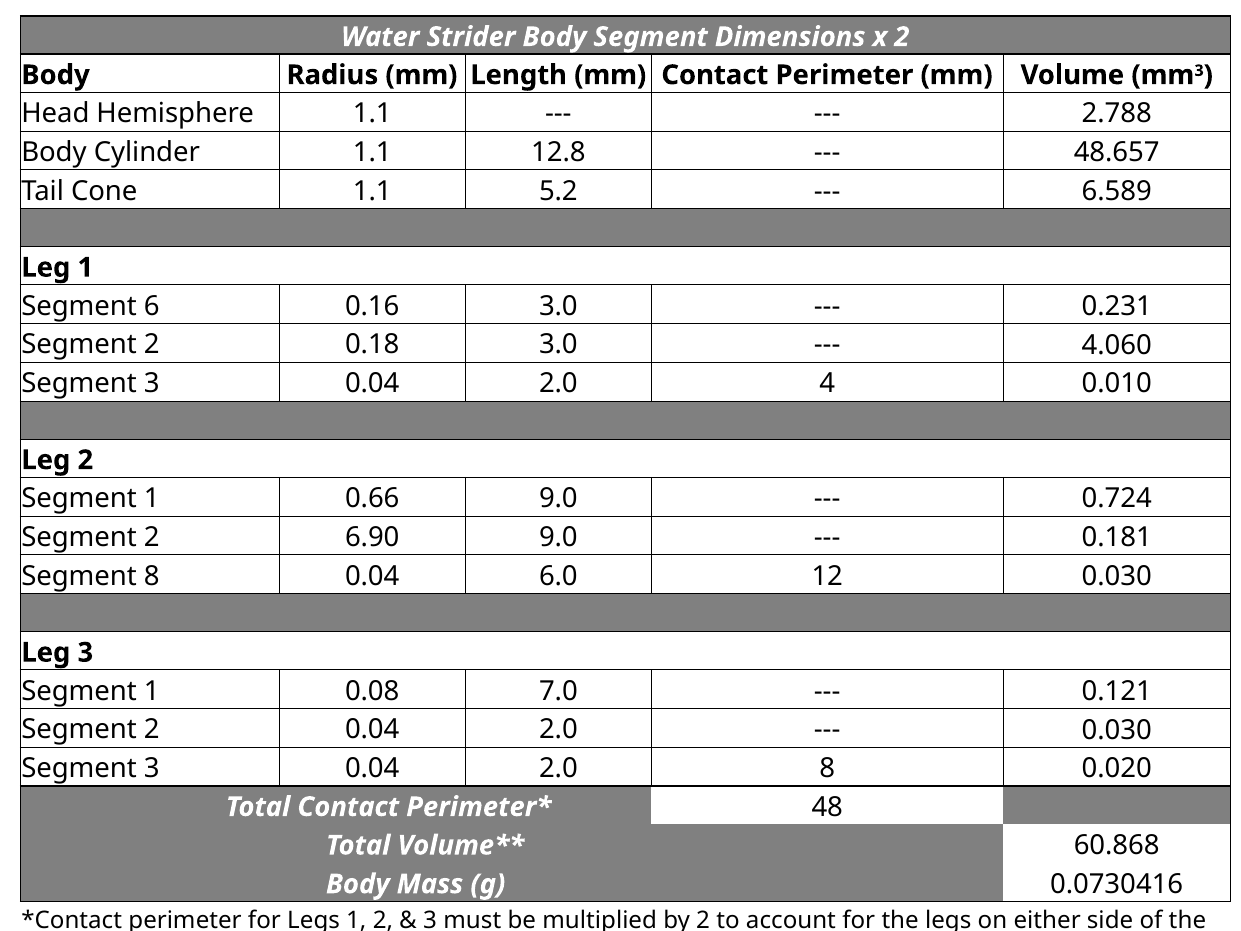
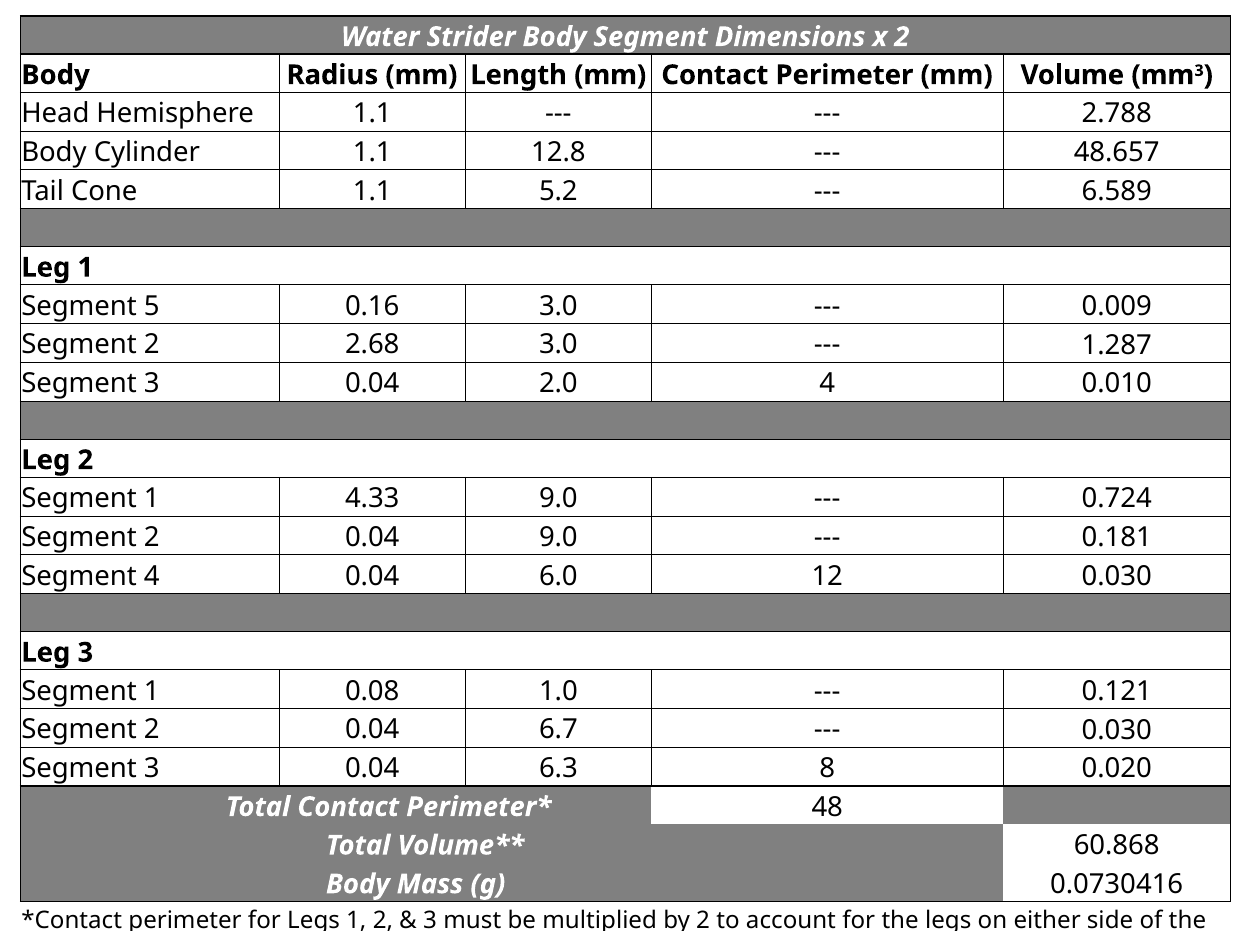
6: 6 -> 5 (152, 306)
0.231: 0.231 -> 0.009 (1117, 306)
0.18: 0.18 -> 2.68 (372, 345)
4.060: 4.060 -> 1.287 (1117, 345)
0.66: 0.66 -> 4.33 (372, 498)
6.90: 6.90 -> 0.04 (372, 537)
Segment 8: 8 -> 4 (152, 576)
7.0: 7.0 -> 1.0 (558, 691)
2 0.04 2.0: 2.0 -> 6.7 (558, 730)
2.0: 2.0 -> 6.3 (558, 768)
